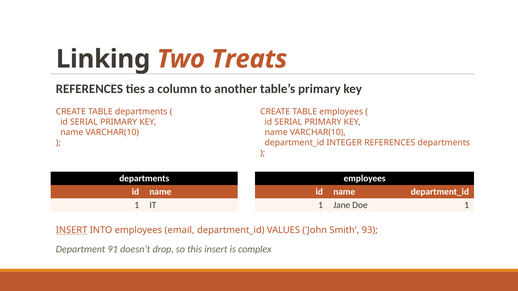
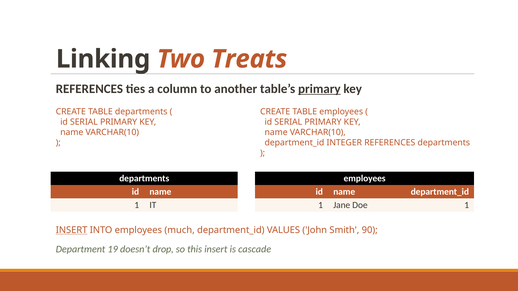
primary underline: none -> present (319, 89)
email: email -> much (180, 230)
93: 93 -> 90 (370, 230)
91: 91 -> 19 (113, 250)
complex: complex -> cascade (255, 250)
